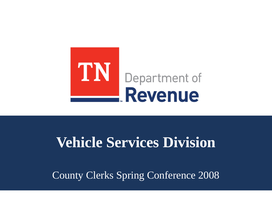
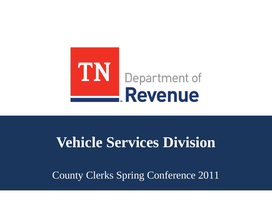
2008: 2008 -> 2011 (209, 175)
